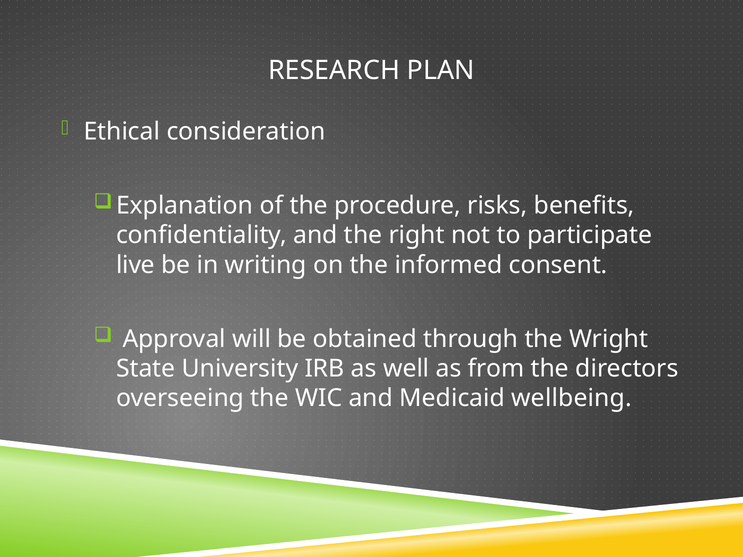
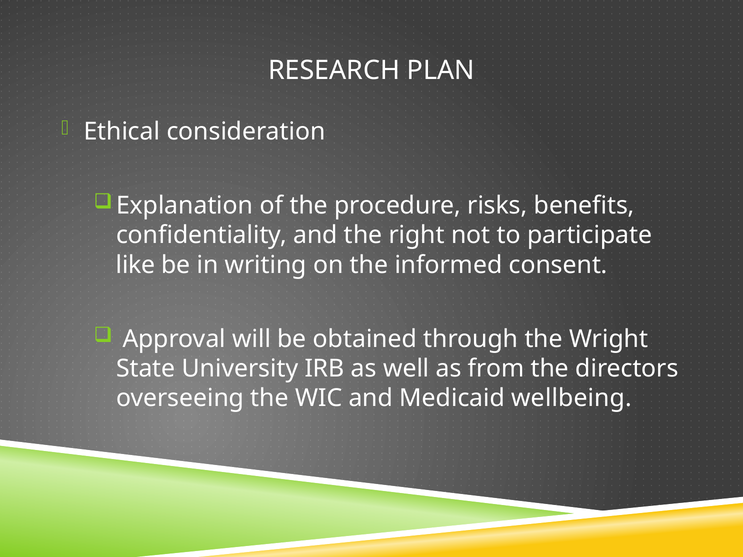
live: live -> like (136, 265)
